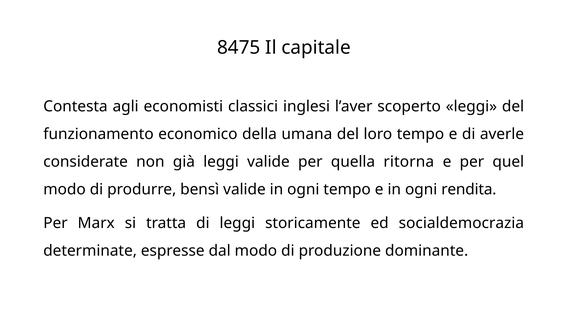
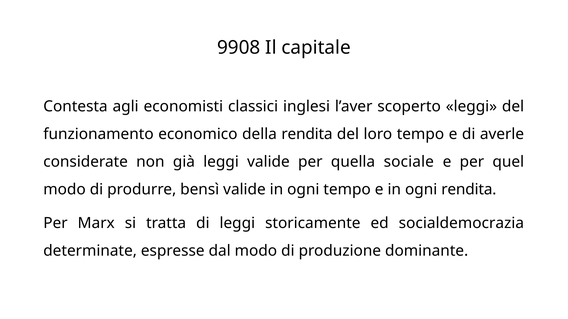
8475: 8475 -> 9908 (239, 48)
della umana: umana -> rendita (307, 134)
ritorna: ritorna -> sociale (409, 162)
